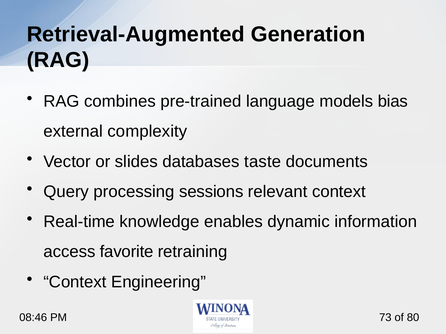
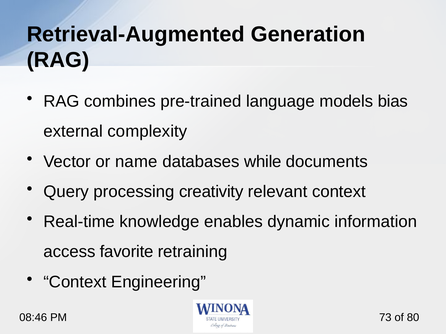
slides: slides -> name (136, 162)
taste: taste -> while (263, 162)
sessions: sessions -> creativity (211, 192)
